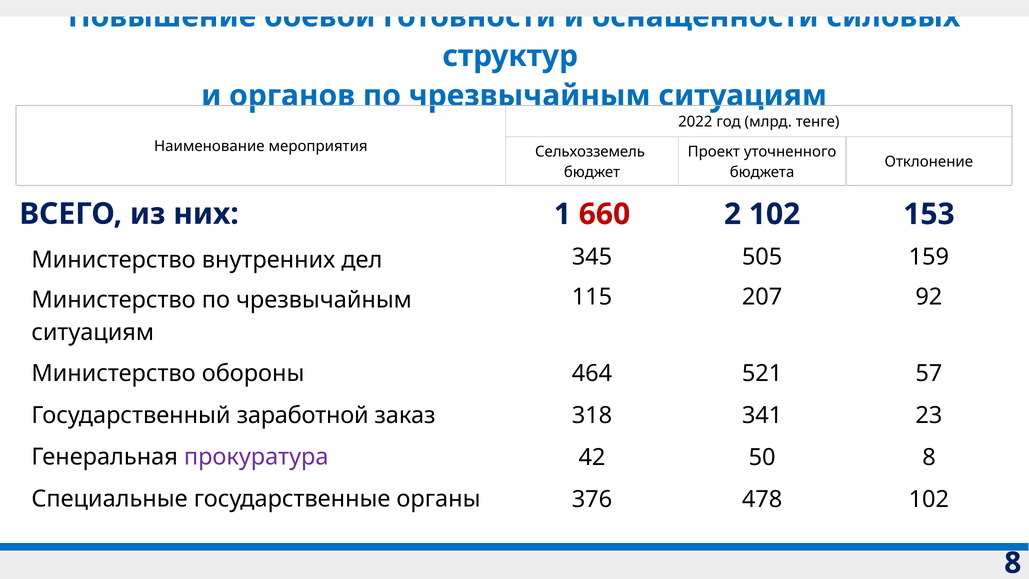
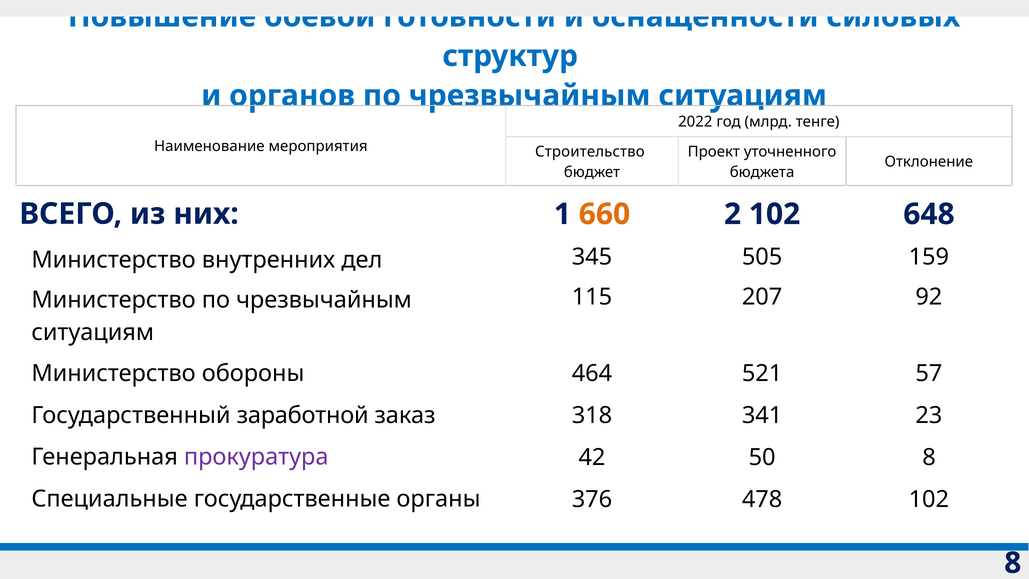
Сельхозземель: Сельхозземель -> Строительство (590, 152)
660 colour: red -> orange (604, 214)
153: 153 -> 648 (929, 214)
